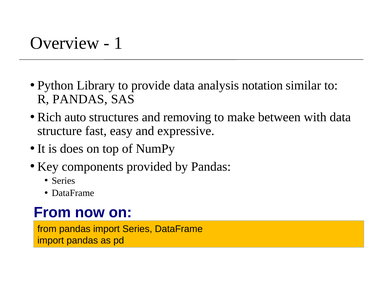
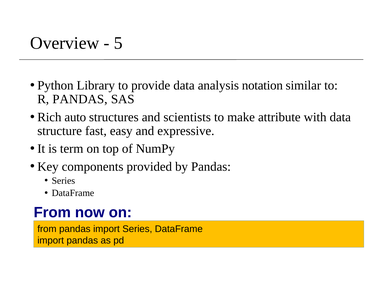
1: 1 -> 5 (118, 43)
removing: removing -> scientists (187, 117)
between: between -> attribute (279, 117)
does: does -> term (72, 148)
